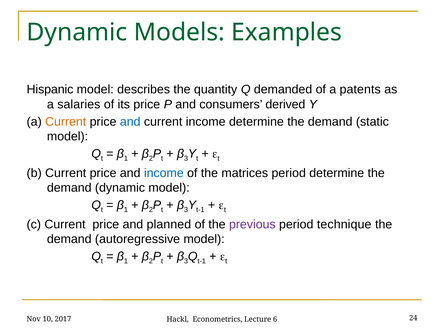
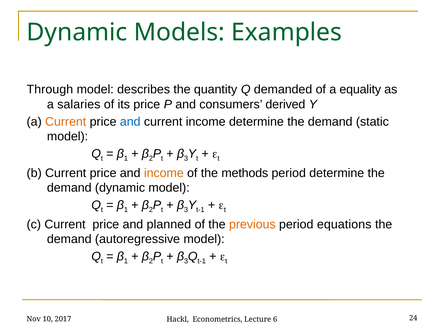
Hispanic: Hispanic -> Through (50, 90)
patents: patents -> equality (360, 90)
income colour: blue -> orange (164, 173)
matrices: matrices -> methods (245, 173)
previous colour: purple -> orange (252, 224)
technique: technique -> equations (344, 224)
